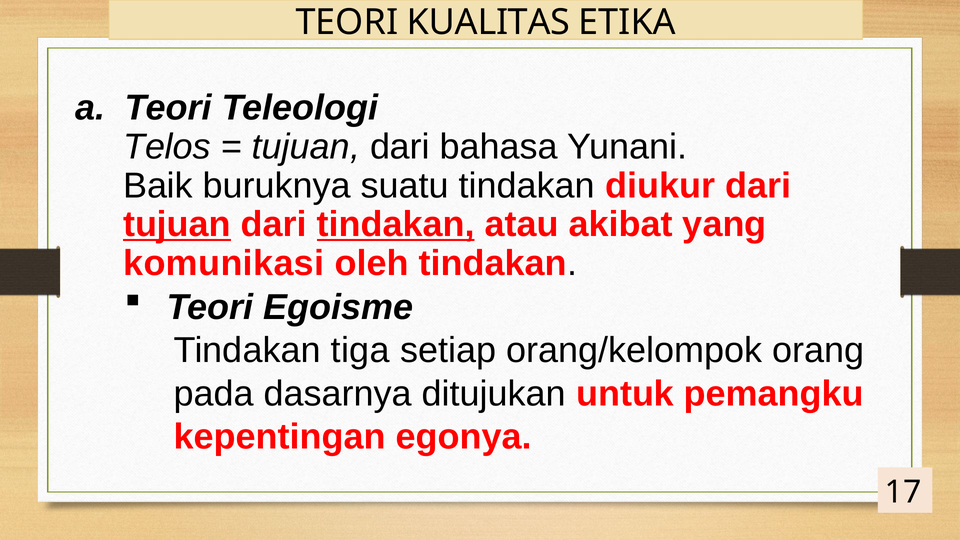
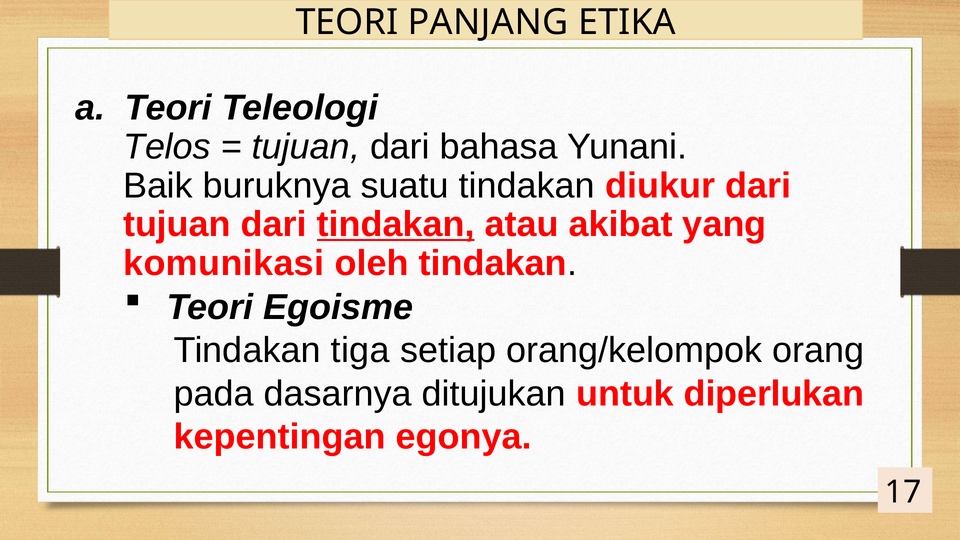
KUALITAS: KUALITAS -> PANJANG (488, 22)
tujuan underline: present -> none (177, 225)
pemangku: pemangku -> diperlukan (774, 394)
